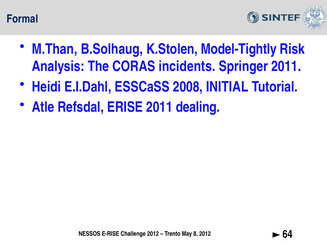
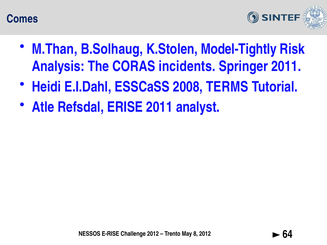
Formal: Formal -> Comes (22, 19)
INITIAL: INITIAL -> TERMS (227, 87)
dealing: dealing -> analyst (198, 107)
